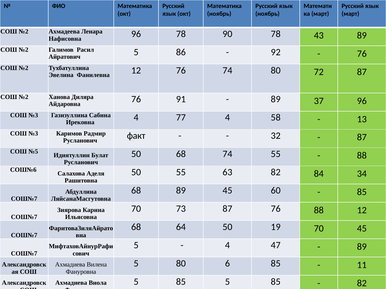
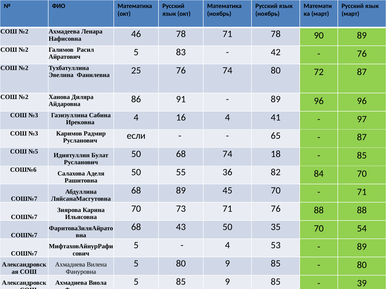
Нафисовна 96: 96 -> 46 (136, 34)
78 90: 90 -> 71 (227, 34)
43: 43 -> 90 (319, 36)
86: 86 -> 83 (181, 52)
92: 92 -> 42 (276, 52)
Фанилевна 12: 12 -> 25 (136, 71)
Айдаровна 76: 76 -> 86 (136, 99)
89 37: 37 -> 96 (319, 101)
77: 77 -> 16 (181, 118)
58: 58 -> 41 (276, 118)
13: 13 -> 97 (362, 119)
факт: факт -> если (136, 136)
32: 32 -> 65 (276, 136)
74 55: 55 -> 18 (276, 154)
88: 88 -> 85 (362, 156)
63: 63 -> 36 (227, 173)
84 34: 34 -> 70 (362, 174)
45 60: 60 -> 70 (276, 191)
85: 85 -> 71 (362, 192)
73 87: 87 -> 71 (227, 209)
88 12: 12 -> 88 (362, 211)
64: 64 -> 43 (181, 227)
19: 19 -> 35 (276, 227)
70 45: 45 -> 54 (362, 229)
47: 47 -> 53 (276, 246)
80 6: 6 -> 9 (227, 264)
11: 11 -> 80 (362, 265)
85 5: 5 -> 9 (227, 282)
82: 82 -> 39 (362, 284)
